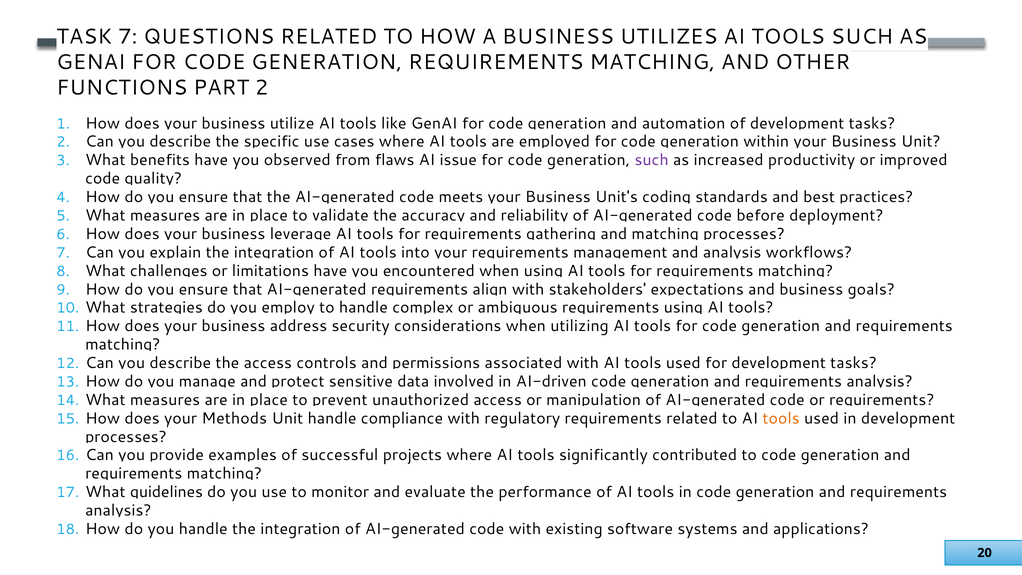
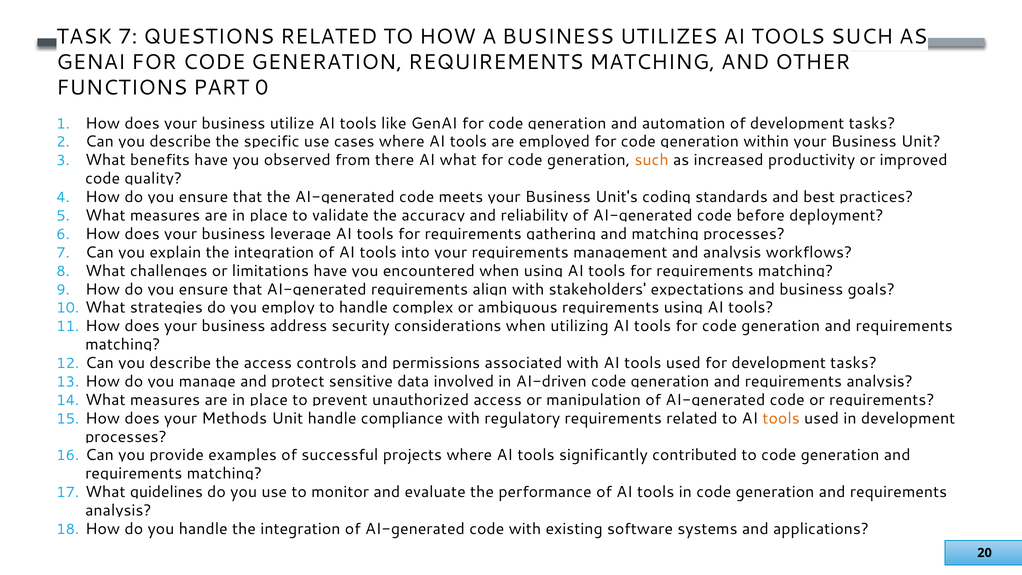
PART 2: 2 -> 0 (262, 88)
flaws: flaws -> there (395, 160)
AI issue: issue -> what (458, 160)
such colour: purple -> orange (652, 160)
